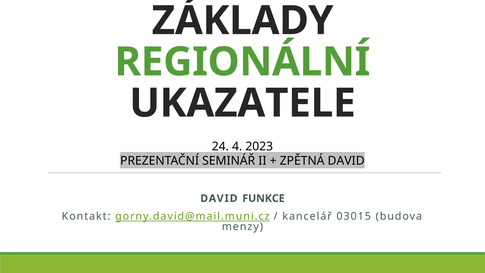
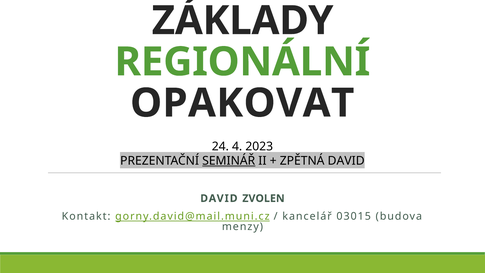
UKAZATELE: UKAZATELE -> OPAKOVAT (242, 103)
SEMINÁŘ underline: none -> present (229, 161)
FUNKCE: FUNKCE -> ZVOLEN (263, 198)
